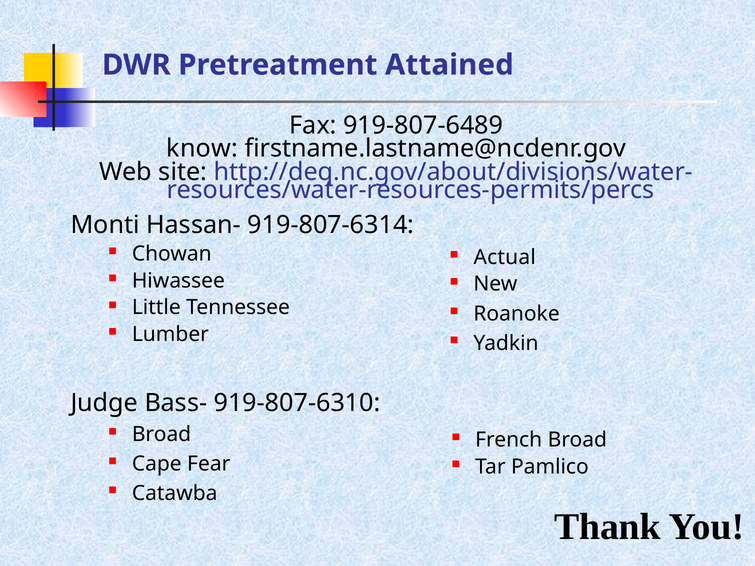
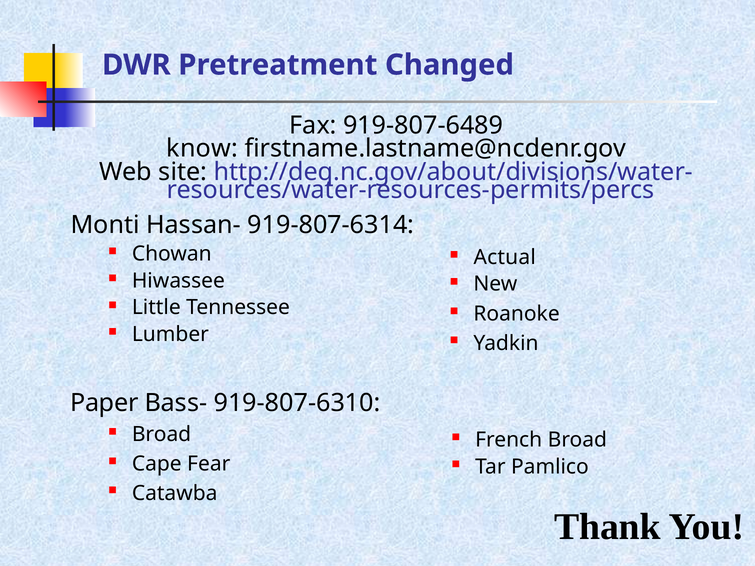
Attained: Attained -> Changed (450, 65)
Judge: Judge -> Paper (104, 403)
